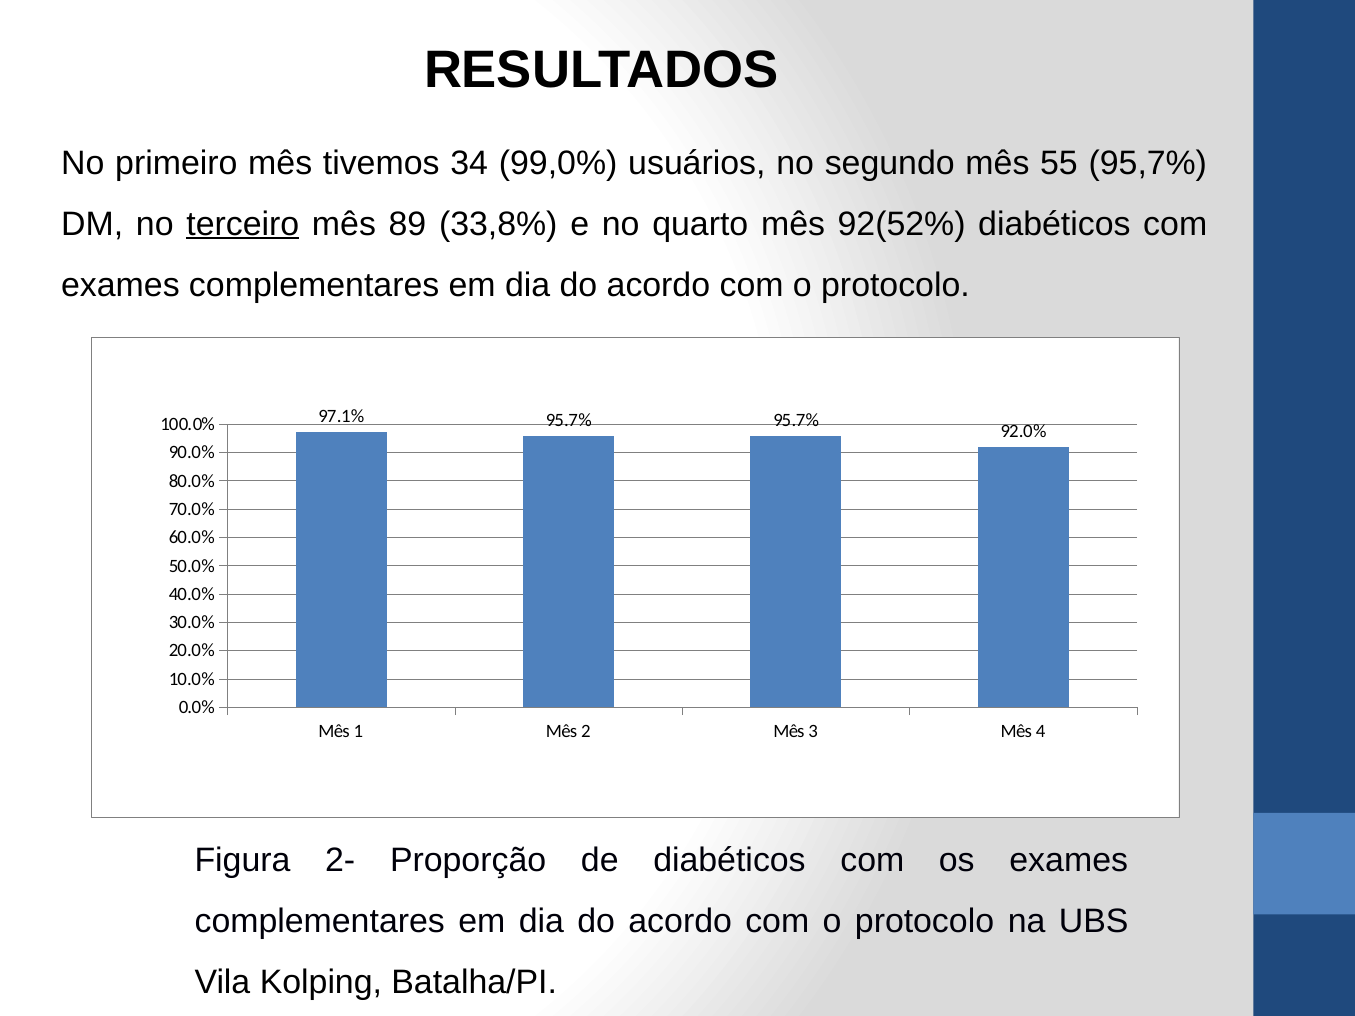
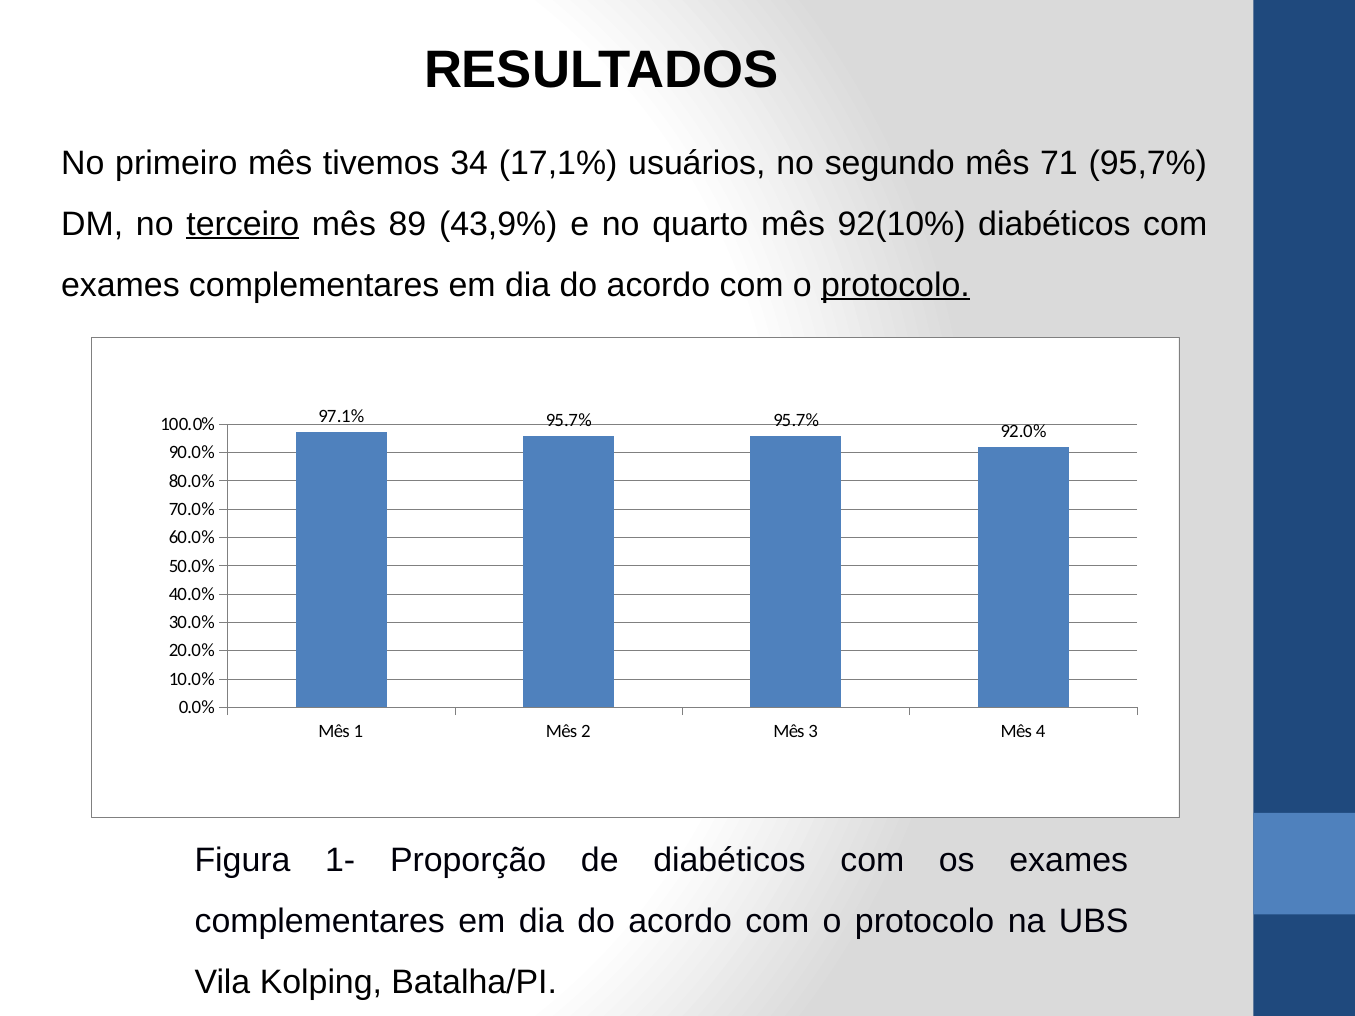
99,0%: 99,0% -> 17,1% (558, 163)
55: 55 -> 71 (1059, 163)
33,8%: 33,8% -> 43,9% (498, 224)
92(52%: 92(52% -> 92(10% (902, 224)
protocolo underline: none -> present (895, 285)
2-: 2- -> 1- (340, 861)
